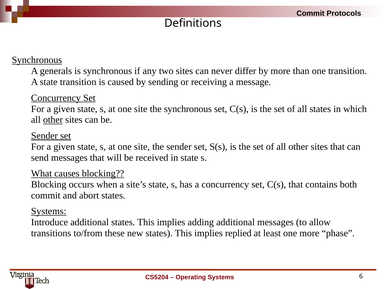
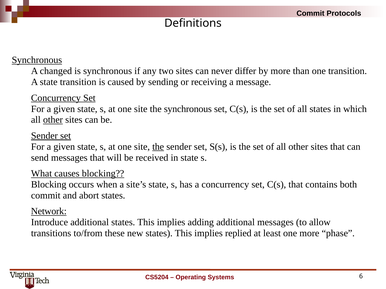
generals: generals -> changed (56, 71)
the underline: none -> present (158, 147)
Systems: Systems -> Network (49, 212)
